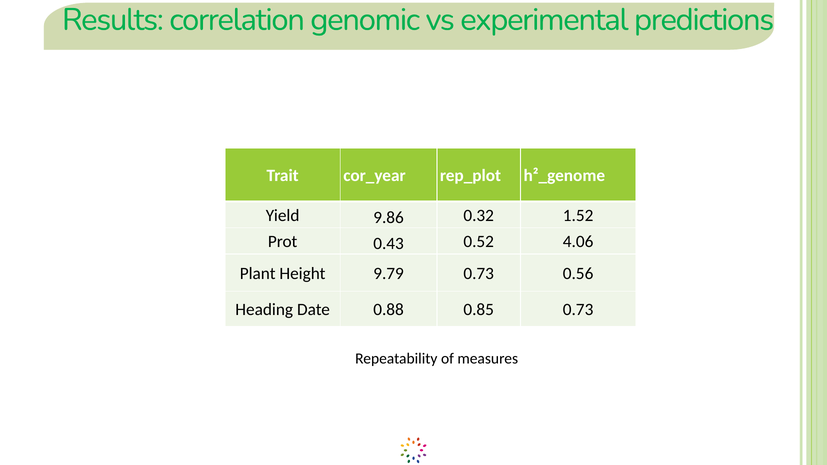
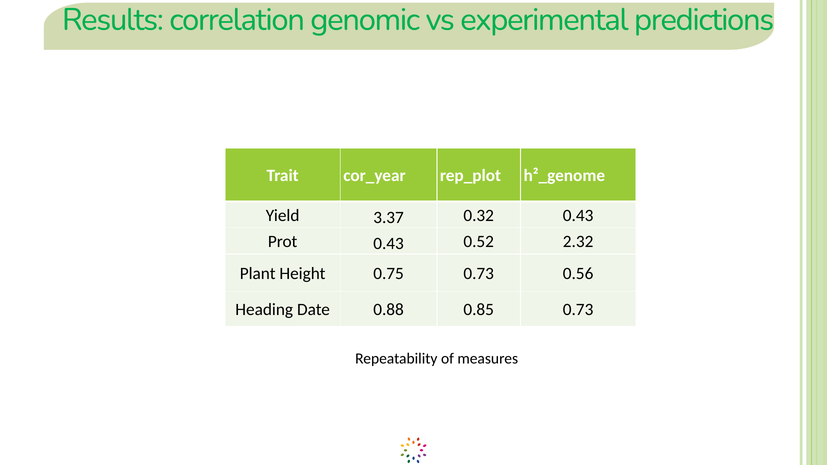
9.86: 9.86 -> 3.37 (389, 218)
0.32 1.52: 1.52 -> 0.43 (578, 216)
4.06: 4.06 -> 2.32 (578, 242)
9.79: 9.79 -> 0.75 (389, 274)
